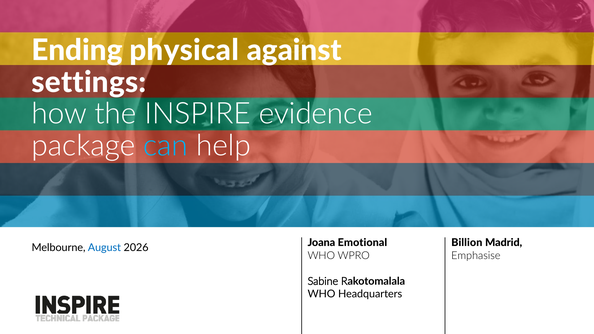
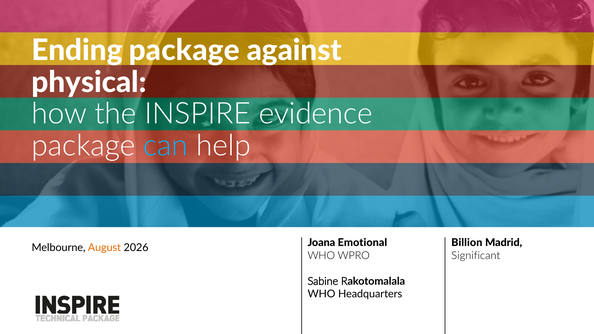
Ending physical: physical -> package (184, 50)
settings: settings -> physical (89, 82)
August colour: blue -> orange (104, 248)
Emphasise: Emphasise -> Significant (476, 256)
